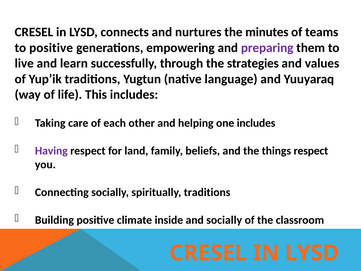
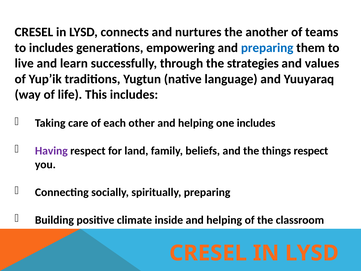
minutes: minutes -> another (267, 32)
to positive: positive -> includes (51, 48)
preparing colour: purple -> blue (267, 48)
spiritually traditions: traditions -> preparing (207, 192)
inside and socially: socially -> helping (224, 220)
